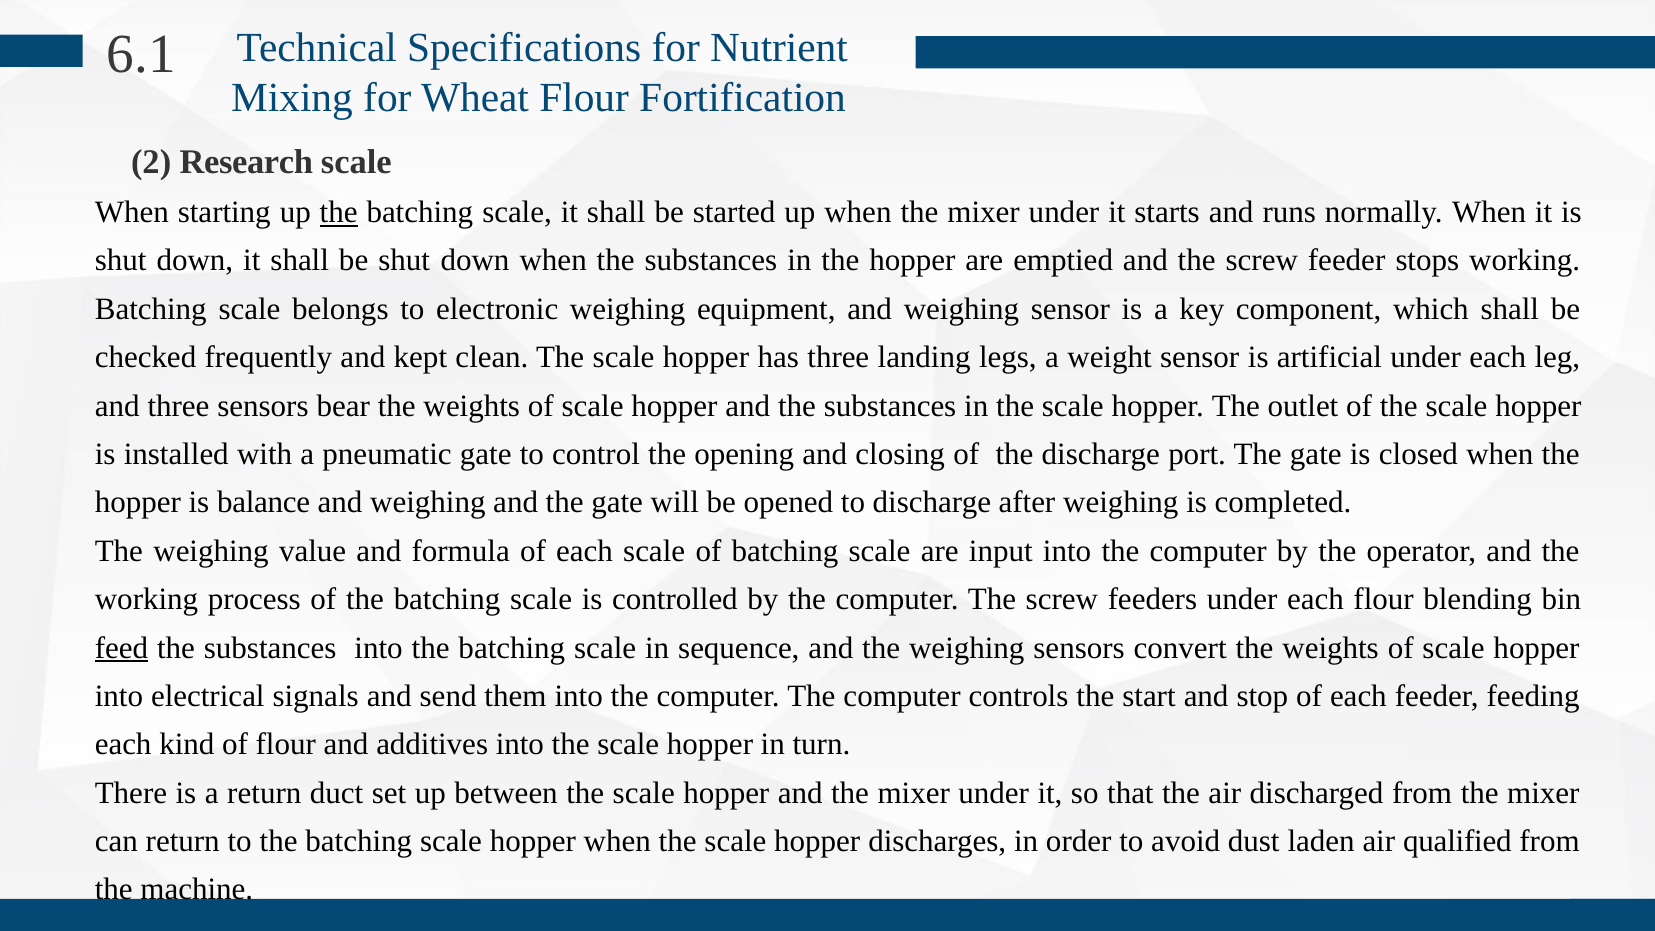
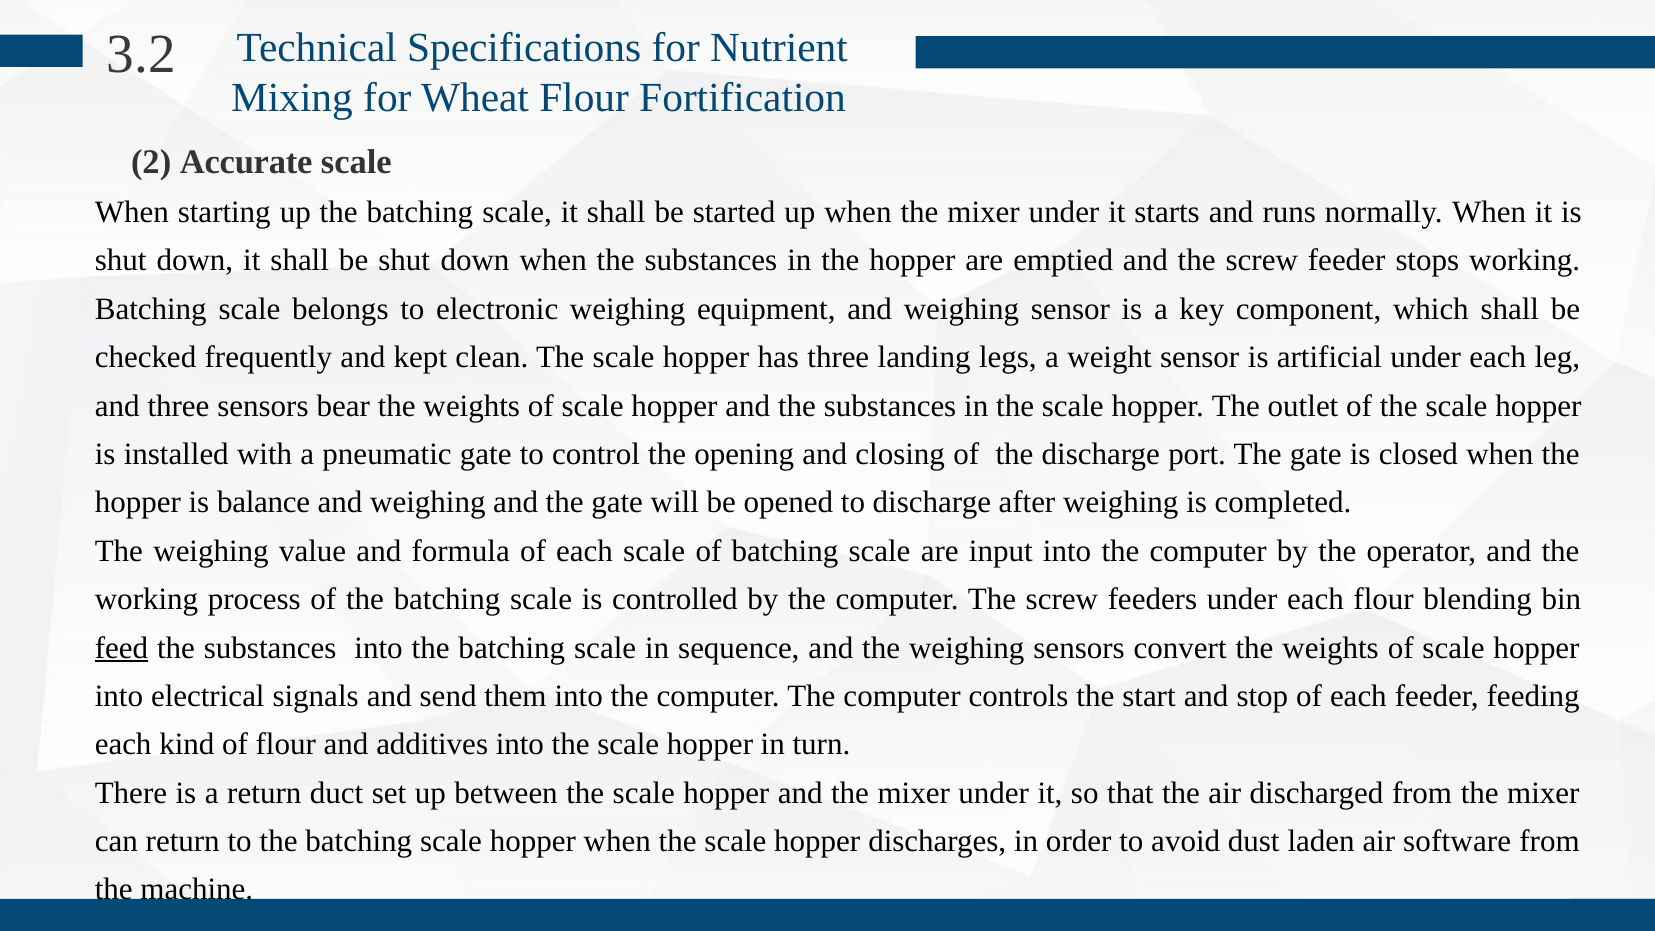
6.1: 6.1 -> 3.2 (141, 54)
Research: Research -> Accurate (246, 162)
the underline: present -> none (339, 212)
qualified: qualified -> software (1457, 841)
